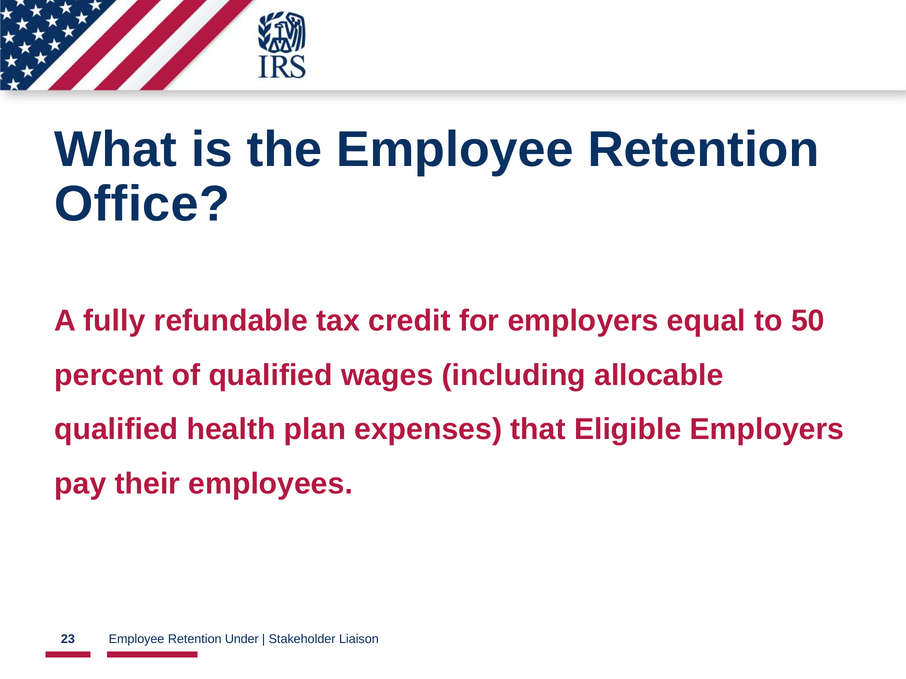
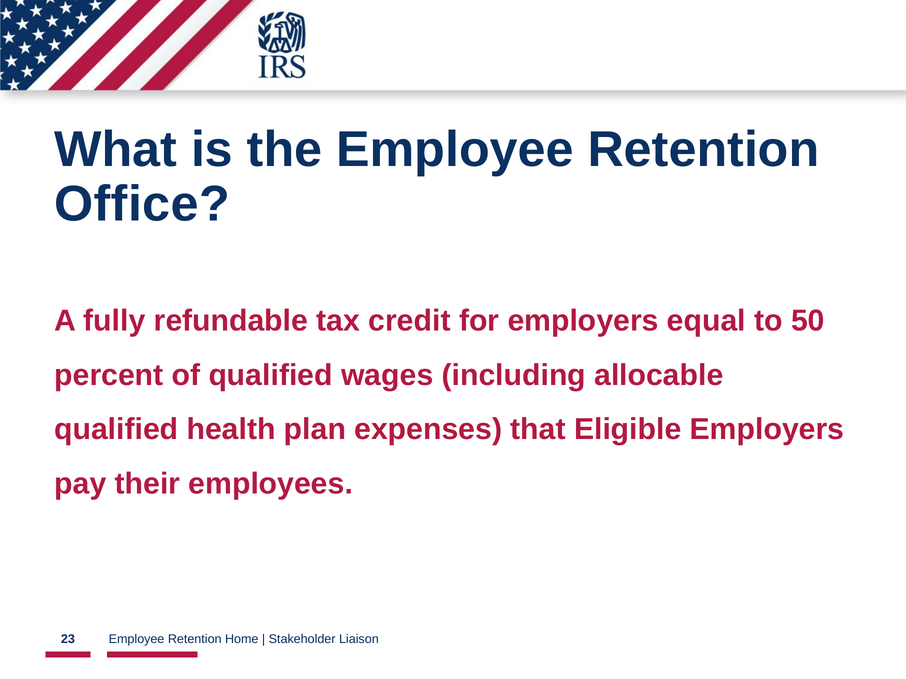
Under: Under -> Home (242, 640)
